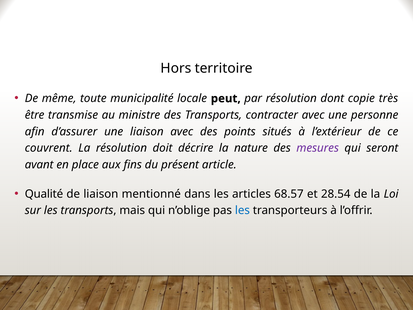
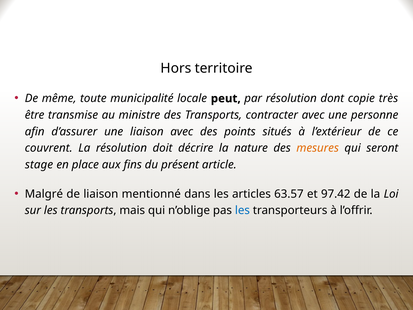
mesures colour: purple -> orange (318, 148)
avant: avant -> stage (39, 165)
Qualité: Qualité -> Malgré (44, 194)
68.57: 68.57 -> 63.57 (289, 194)
28.54: 28.54 -> 97.42 (336, 194)
